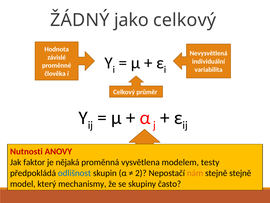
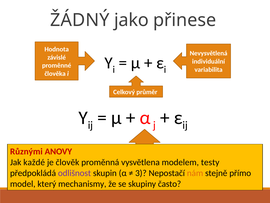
jako celkový: celkový -> přinese (185, 20)
Nutnosti: Nutnosti -> Různými (26, 151)
faktor: faktor -> každé (34, 162)
nějaká: nějaká -> člověk (67, 162)
odlišnost colour: blue -> purple (74, 173)
2: 2 -> 3 (141, 173)
stejně stejně: stejně -> přímo (240, 173)
